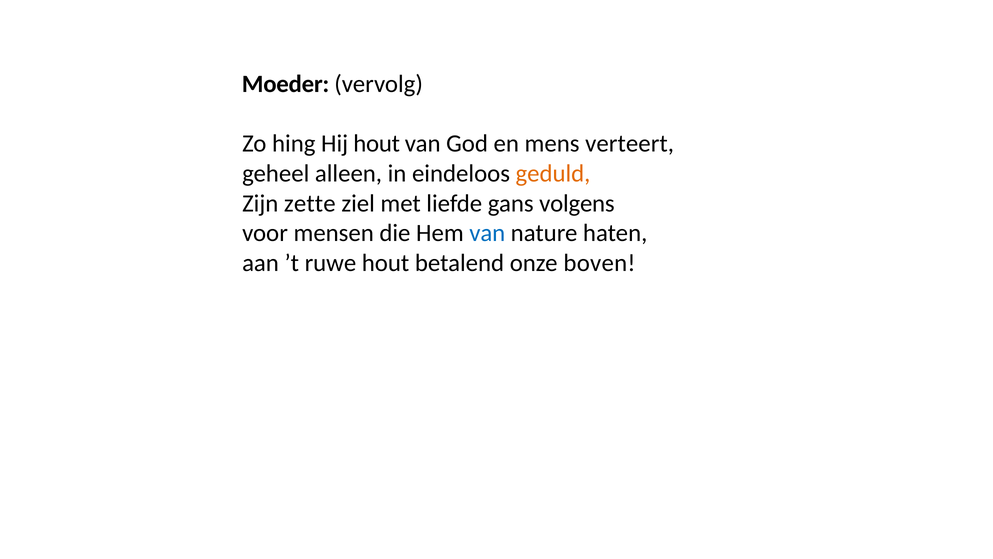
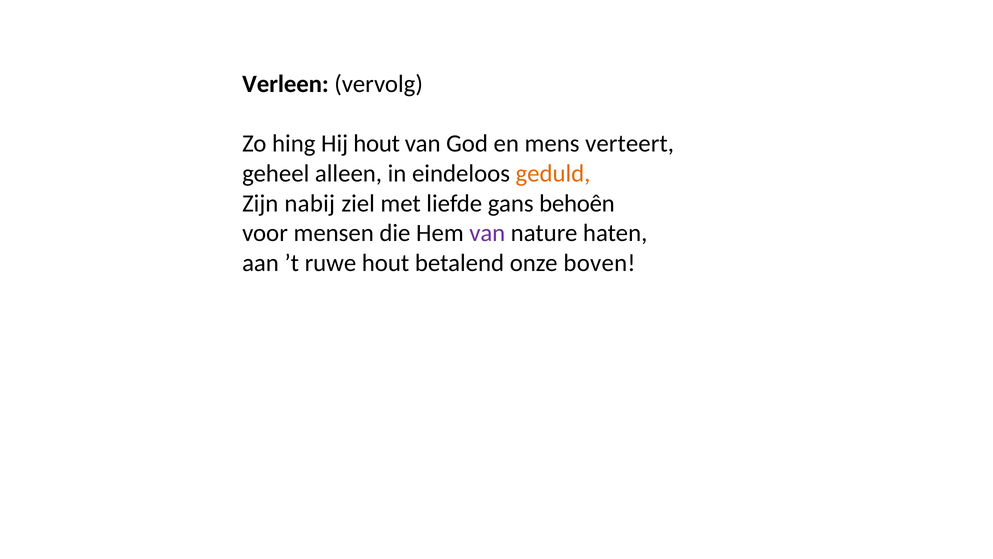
Moeder: Moeder -> Verleen (285, 84)
zette: zette -> nabij (310, 203)
volgens: volgens -> behoên (577, 203)
van colour: blue -> purple (487, 233)
